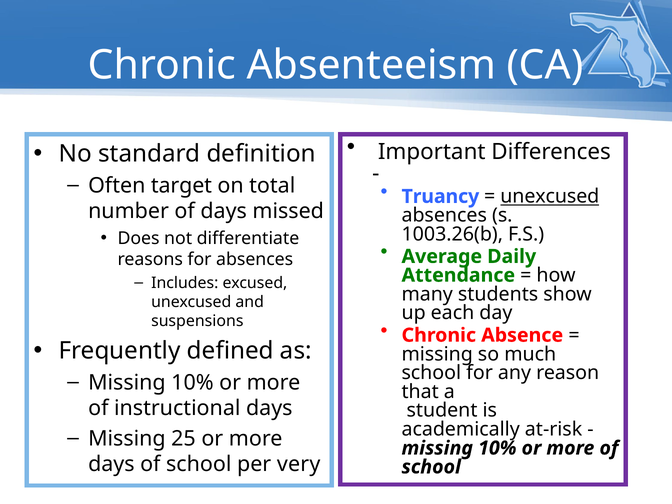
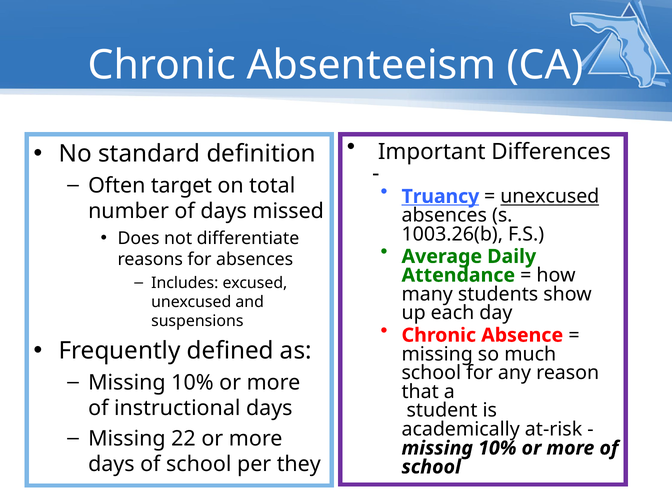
Truancy underline: none -> present (440, 196)
25: 25 -> 22 (183, 439)
very: very -> they (299, 464)
